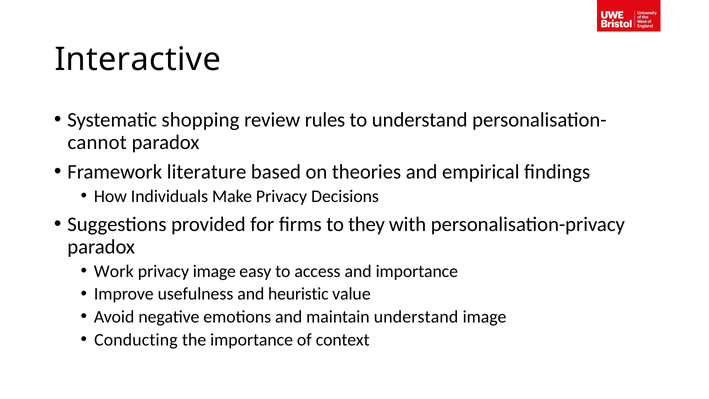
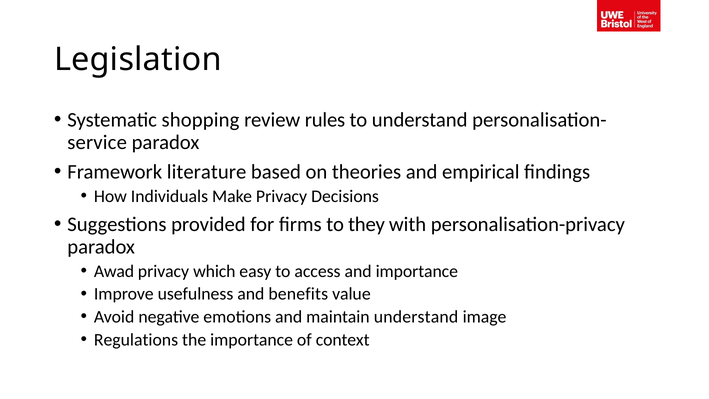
Interactive: Interactive -> Legislation (138, 60)
cannot: cannot -> service (97, 142)
Work: Work -> Awad (114, 271)
privacy image: image -> which (214, 271)
heuristic: heuristic -> benefits (298, 294)
Conducting: Conducting -> Regulations (136, 340)
